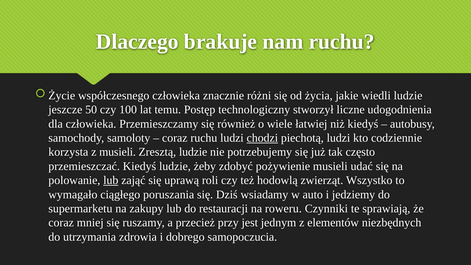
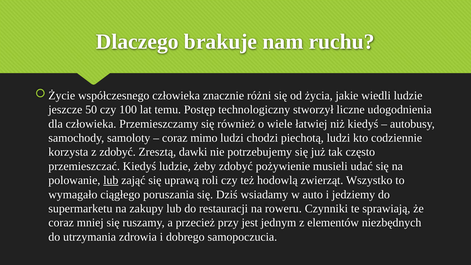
coraz ruchu: ruchu -> mimo (204, 138)
chodzi underline: present -> none (262, 138)
z musieli: musieli -> zdobyć (118, 152)
Zresztą ludzie: ludzie -> dawki (193, 152)
